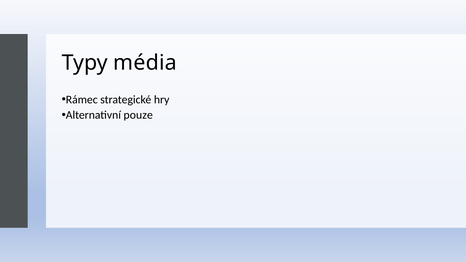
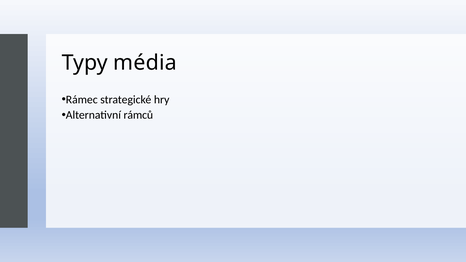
pouze: pouze -> rámců (138, 115)
